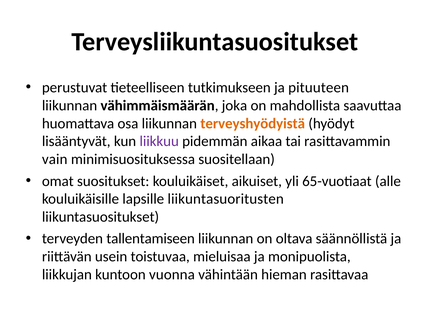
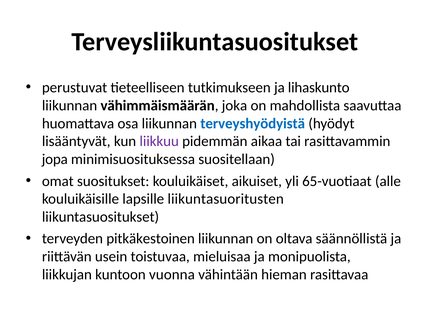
pituuteen: pituuteen -> lihaskunto (319, 87)
terveyshyödyistä colour: orange -> blue (253, 123)
vain: vain -> jopa (55, 159)
tallentamiseen: tallentamiseen -> pitkäkestoinen (151, 238)
